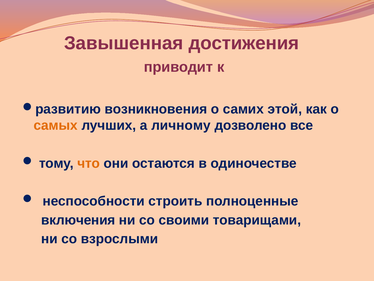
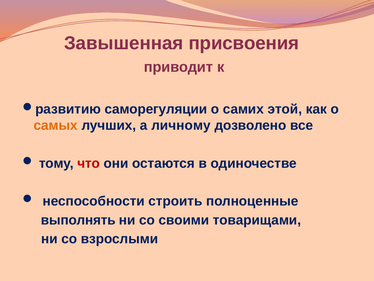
достижения: достижения -> присвоения (244, 43)
возникновения: возникновения -> саморегуляции (156, 109)
что colour: orange -> red (89, 163)
включения: включения -> выполнять (78, 220)
